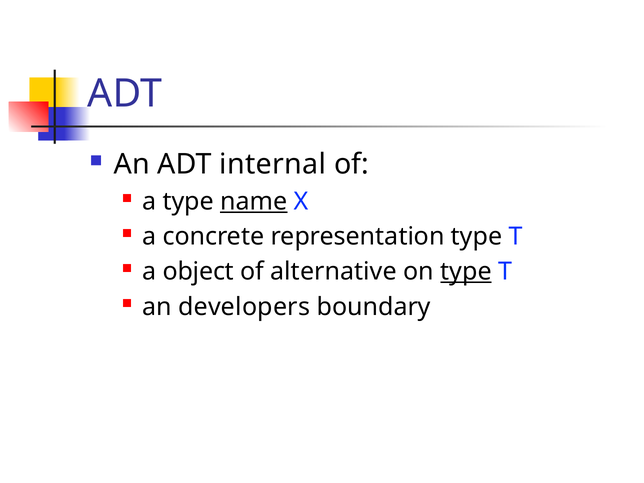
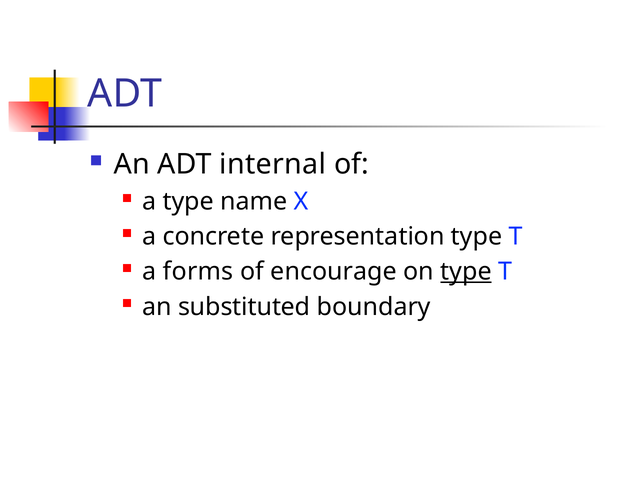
name underline: present -> none (254, 201)
object: object -> forms (198, 272)
alternative: alternative -> encourage (334, 272)
developers: developers -> substituted (244, 307)
